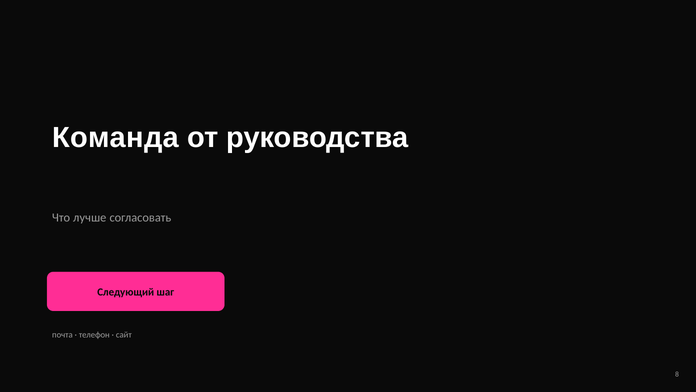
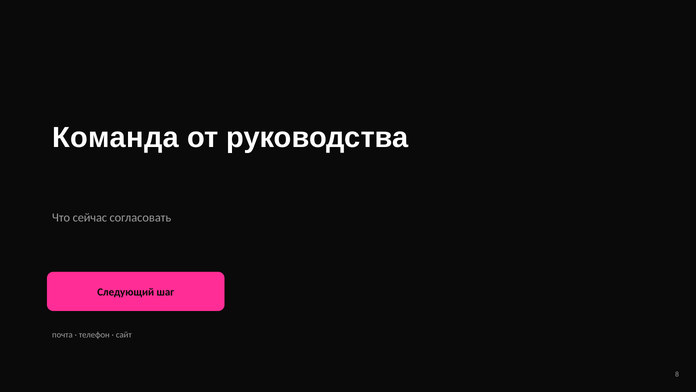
лучше: лучше -> сейчас (90, 218)
